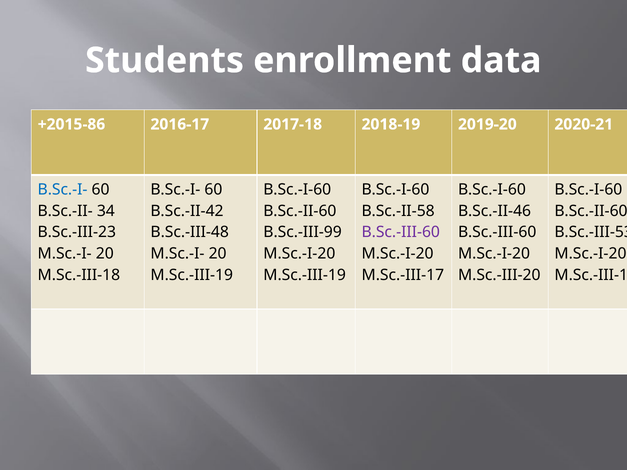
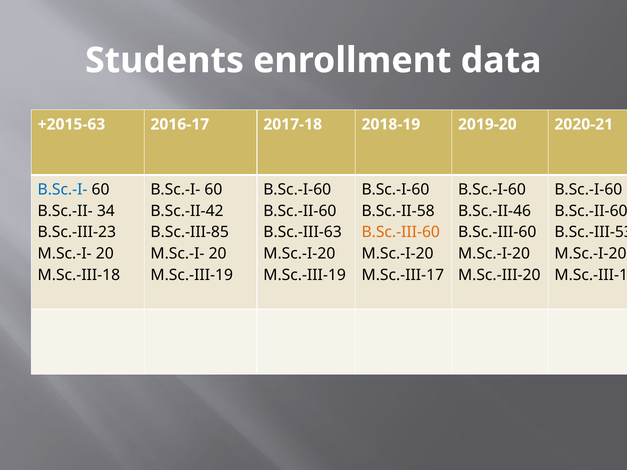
+2015-86: +2015-86 -> +2015-63 (71, 124)
B.Sc.-III-48: B.Sc.-III-48 -> B.Sc.-III-85 (190, 232)
B.Sc.-III-99: B.Sc.-III-99 -> B.Sc.-III-63 (303, 232)
B.Sc.-III-60 colour: purple -> orange (401, 232)
